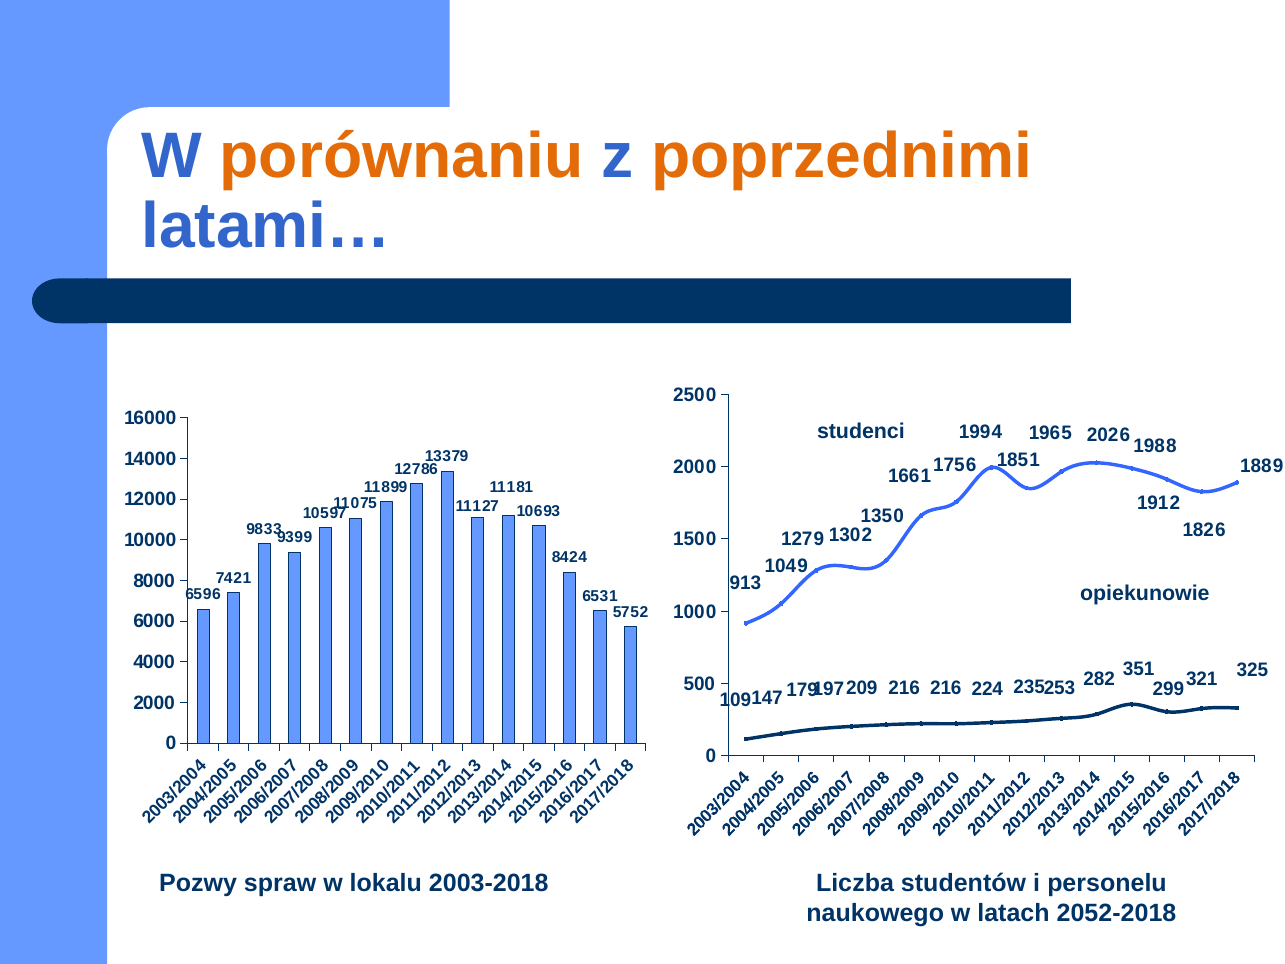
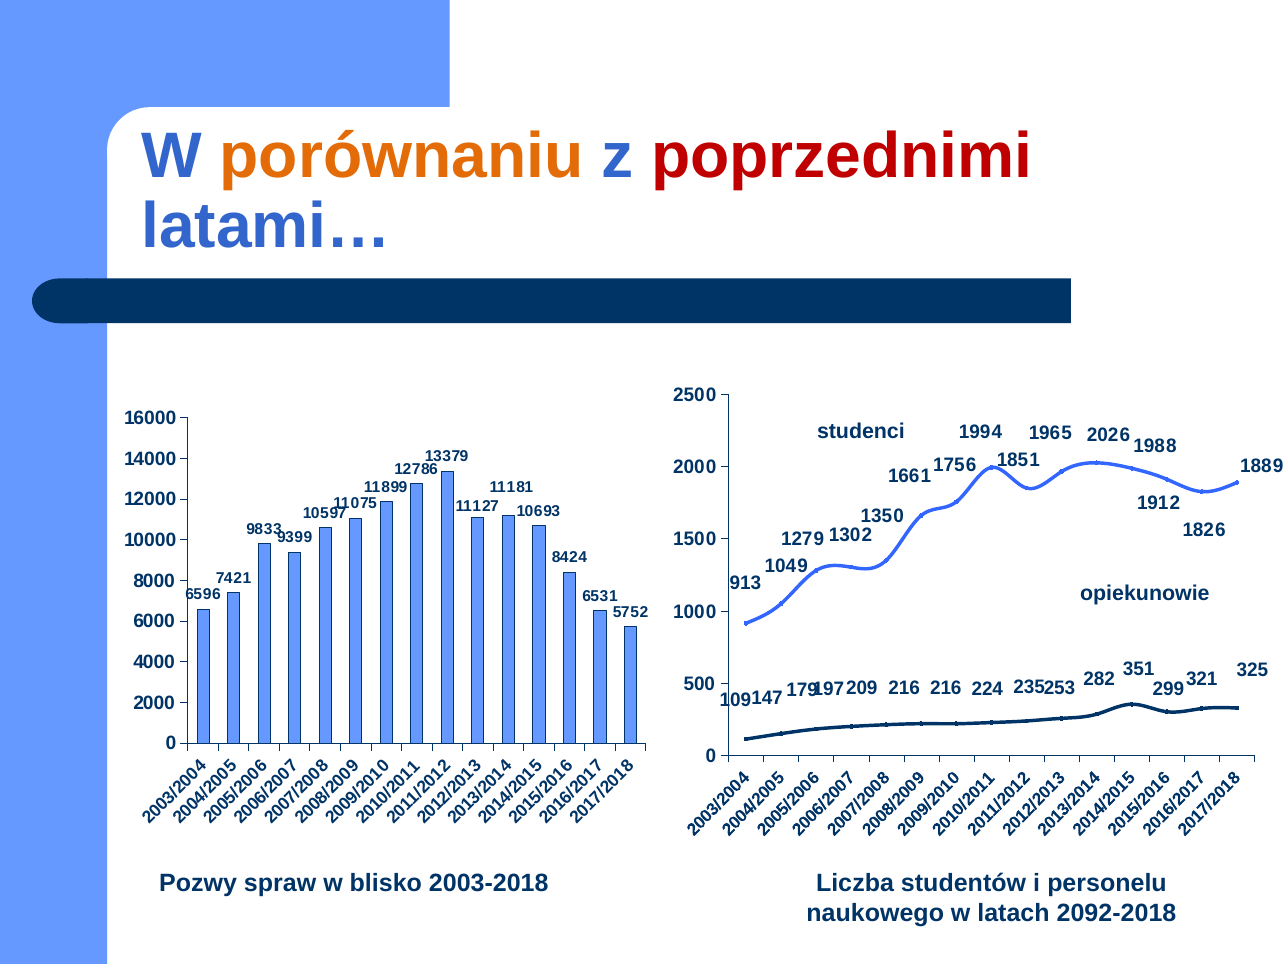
poprzednimi colour: orange -> red (842, 157)
lokalu: lokalu -> blisko (386, 884)
2052-2018: 2052-2018 -> 2092-2018 (1116, 913)
